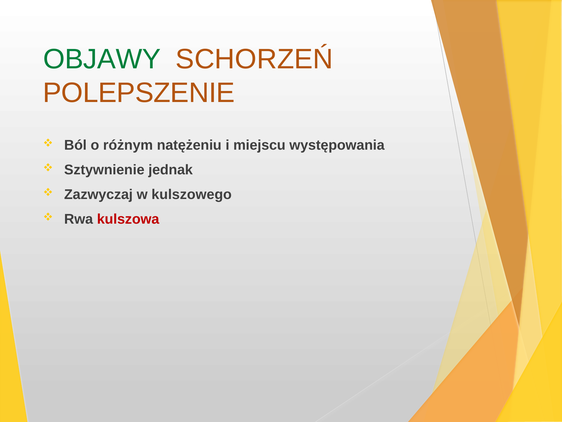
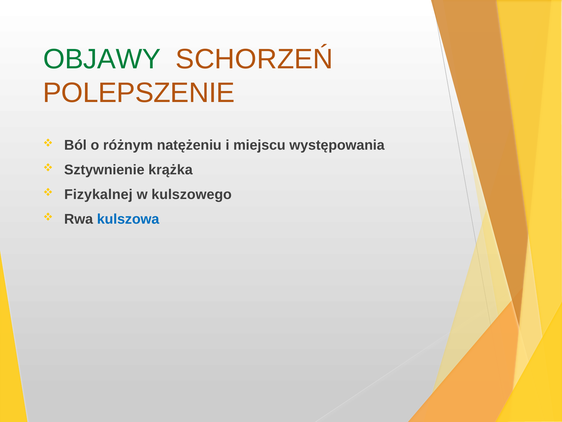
jednak: jednak -> krążka (171, 170)
Zazwyczaj: Zazwyczaj -> Fizykalnej (98, 194)
kulszowa colour: red -> blue (128, 219)
